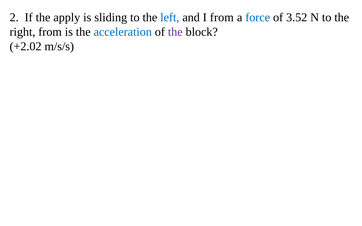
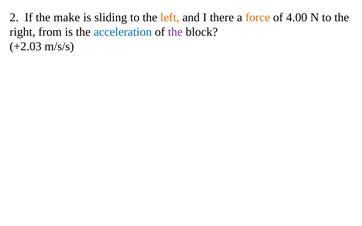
apply: apply -> make (67, 17)
left colour: blue -> orange (170, 17)
I from: from -> there (222, 17)
force colour: blue -> orange (258, 17)
3.52: 3.52 -> 4.00 (297, 17)
+2.02: +2.02 -> +2.03 (26, 46)
